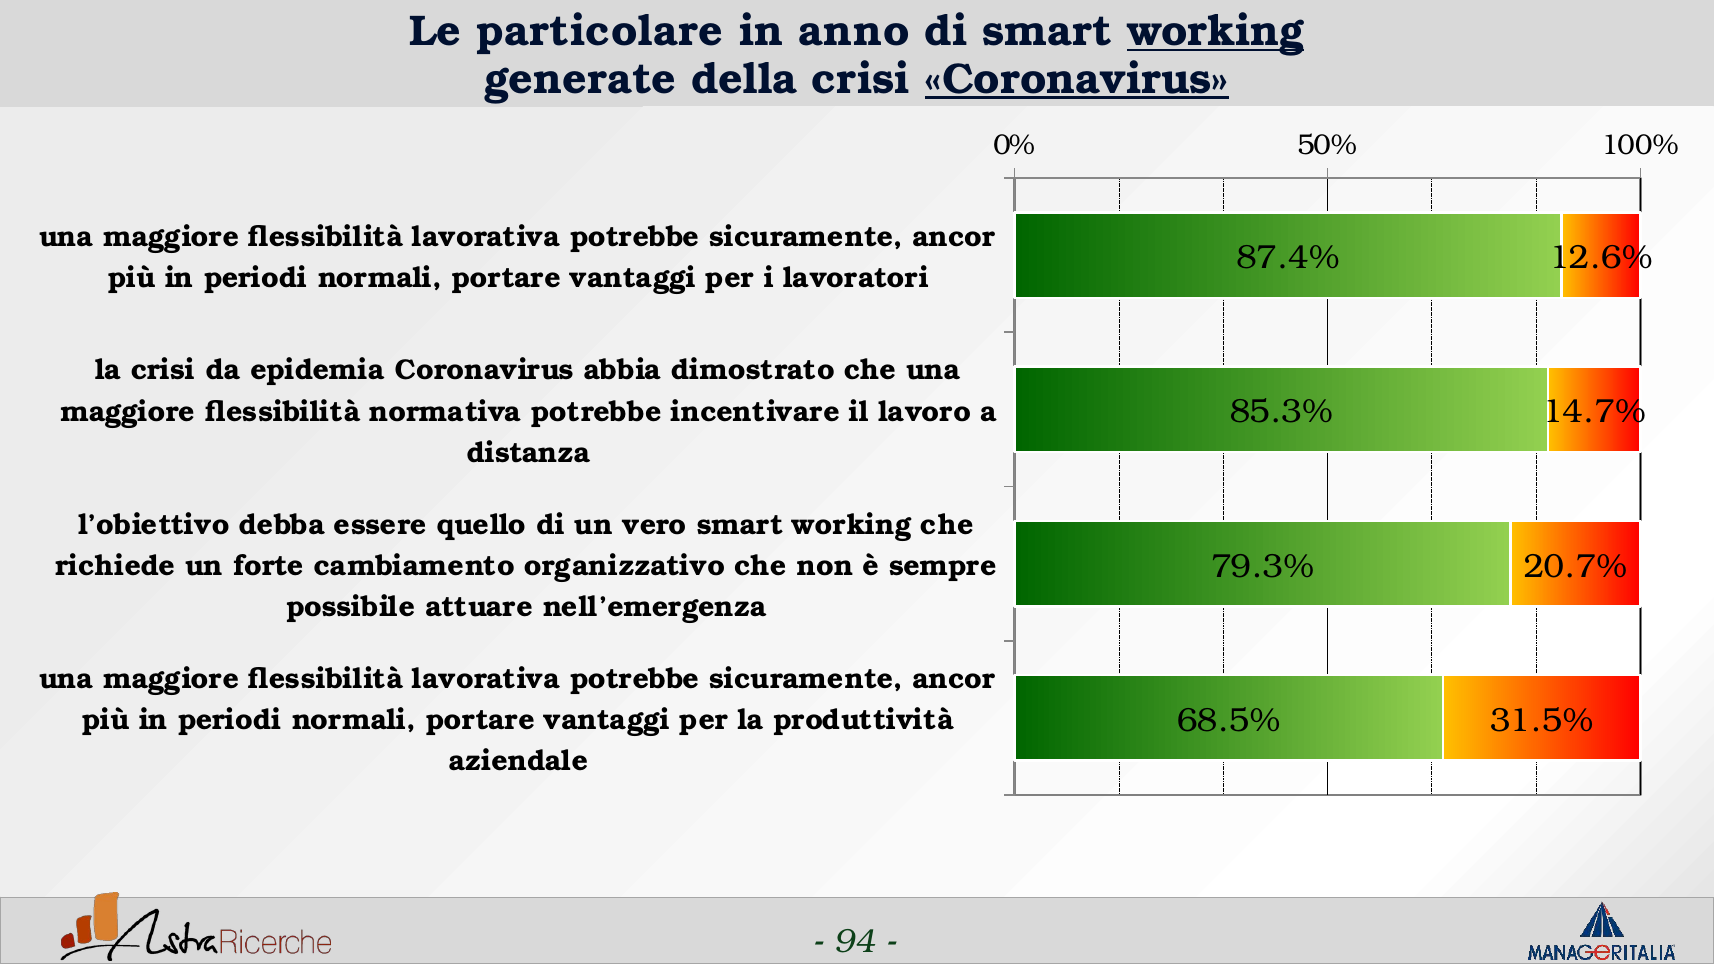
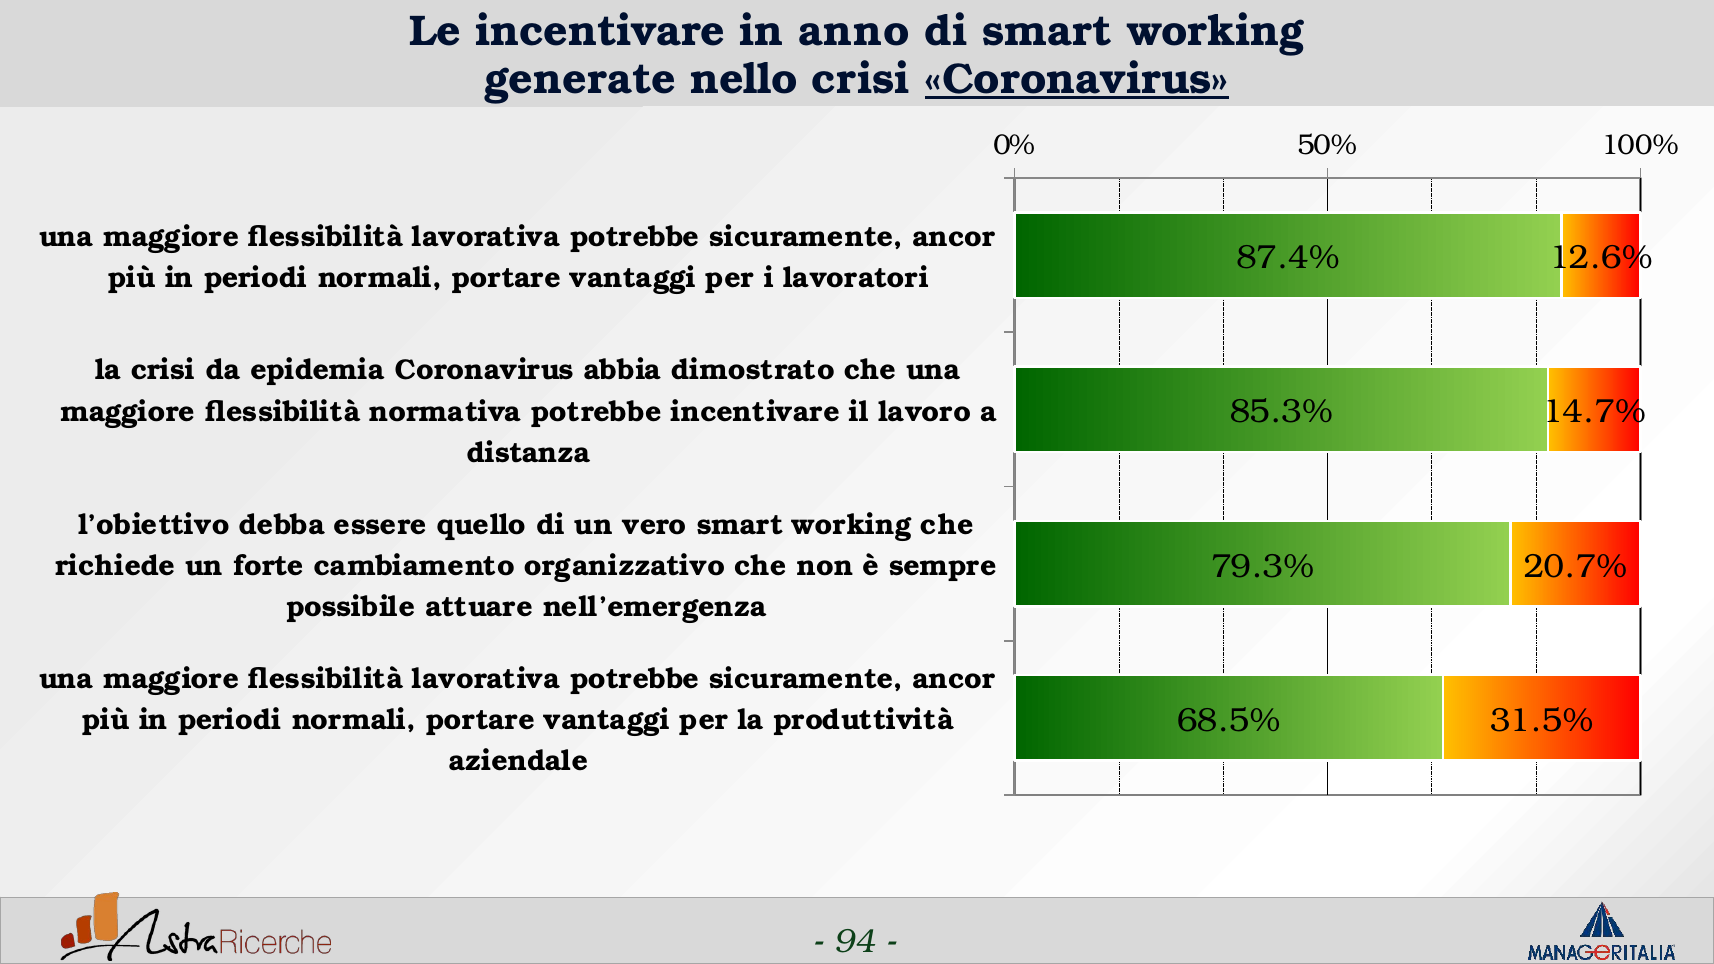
Le particolare: particolare -> incentivare (601, 31)
working underline: present -> none (1216, 31)
della: della -> nello (745, 79)
